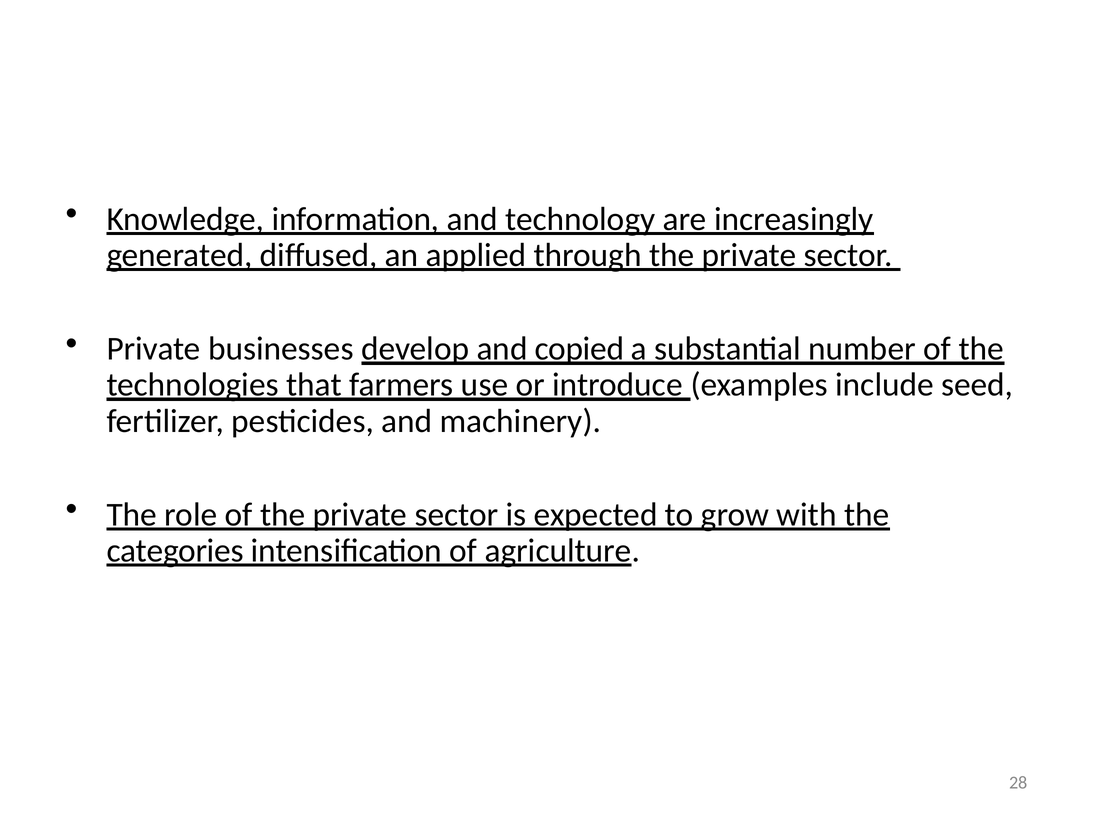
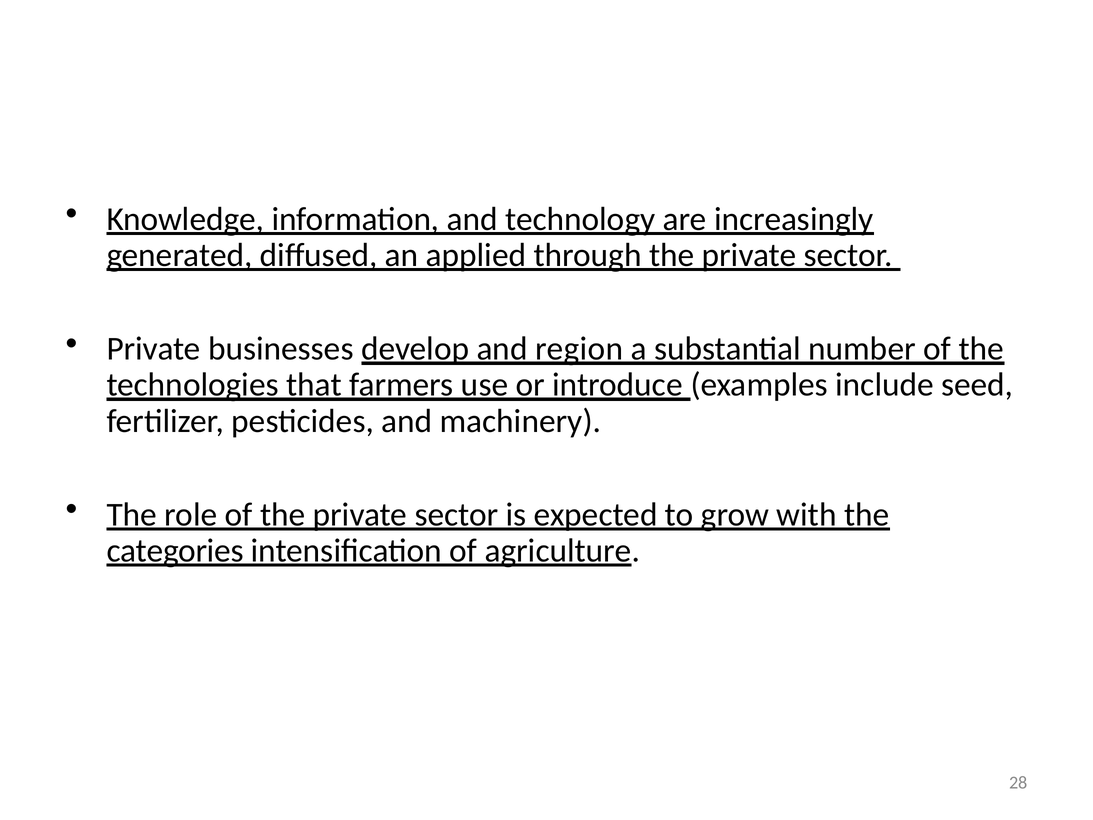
copied: copied -> region (579, 349)
